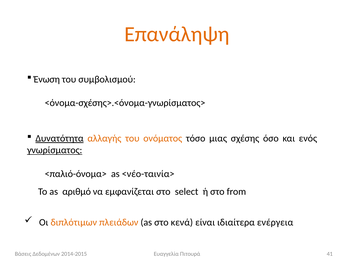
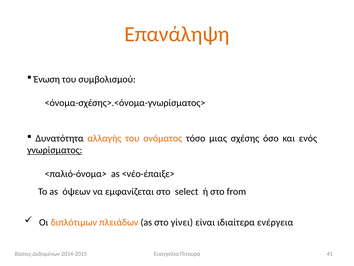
Δυνατότητα underline: present -> none (60, 138)
<νέο-ταινία>: <νέο-ταινία> -> <νέο-έπαιξε> (148, 174)
αριθμό: αριθμό -> όψεων (77, 191)
κενά: κενά -> γίνει (182, 222)
